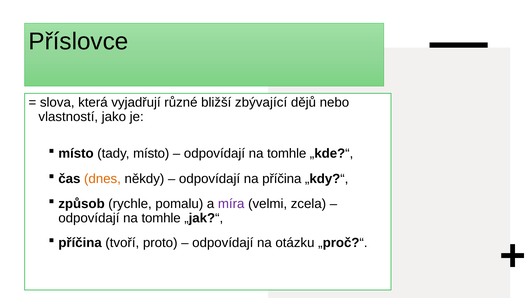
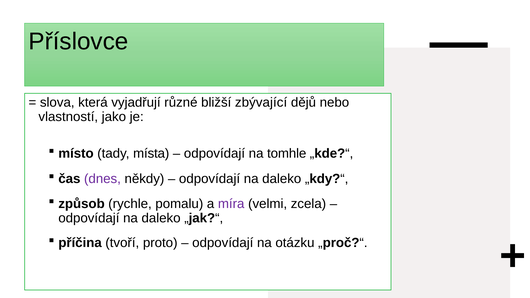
tady místo: místo -> místa (151, 154)
dnes colour: orange -> purple (102, 179)
příčina: příčina -> daleko (282, 179)
tomhle: tomhle -> daleko (161, 218)
